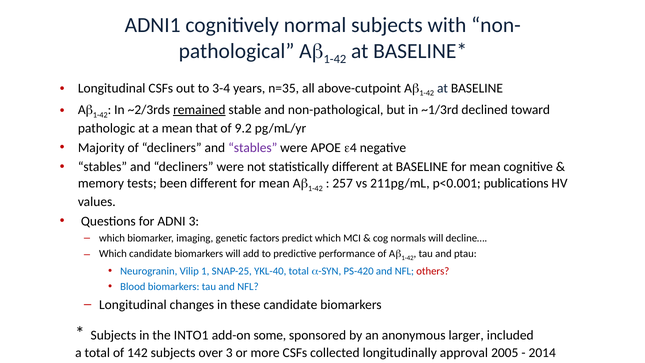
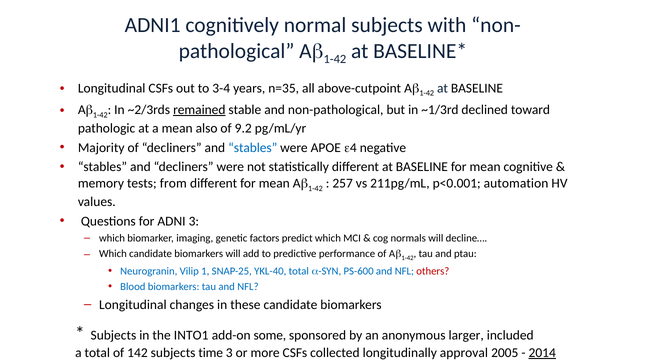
that: that -> also (207, 128)
stables colour: purple -> blue (253, 148)
been: been -> from (173, 183)
publications: publications -> automation (516, 183)
PS-420: PS-420 -> PS-600 (359, 271)
over: over -> time (211, 352)
2014 underline: none -> present (542, 352)
